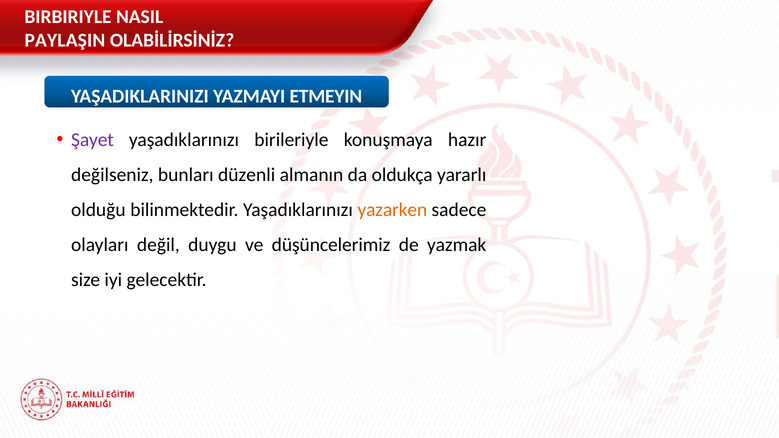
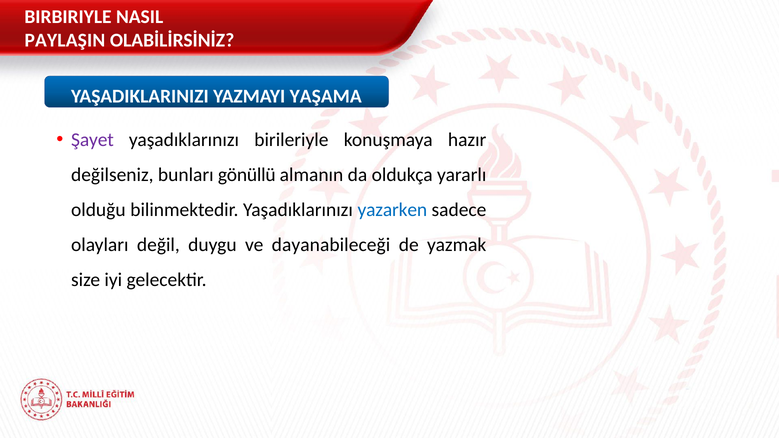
ETMEYIN: ETMEYIN -> YAŞAMA (326, 97)
düzenli: düzenli -> gönüllü (247, 175)
yazarken colour: orange -> blue (392, 210)
düşüncelerimiz: düşüncelerimiz -> dayanabileceği (331, 245)
